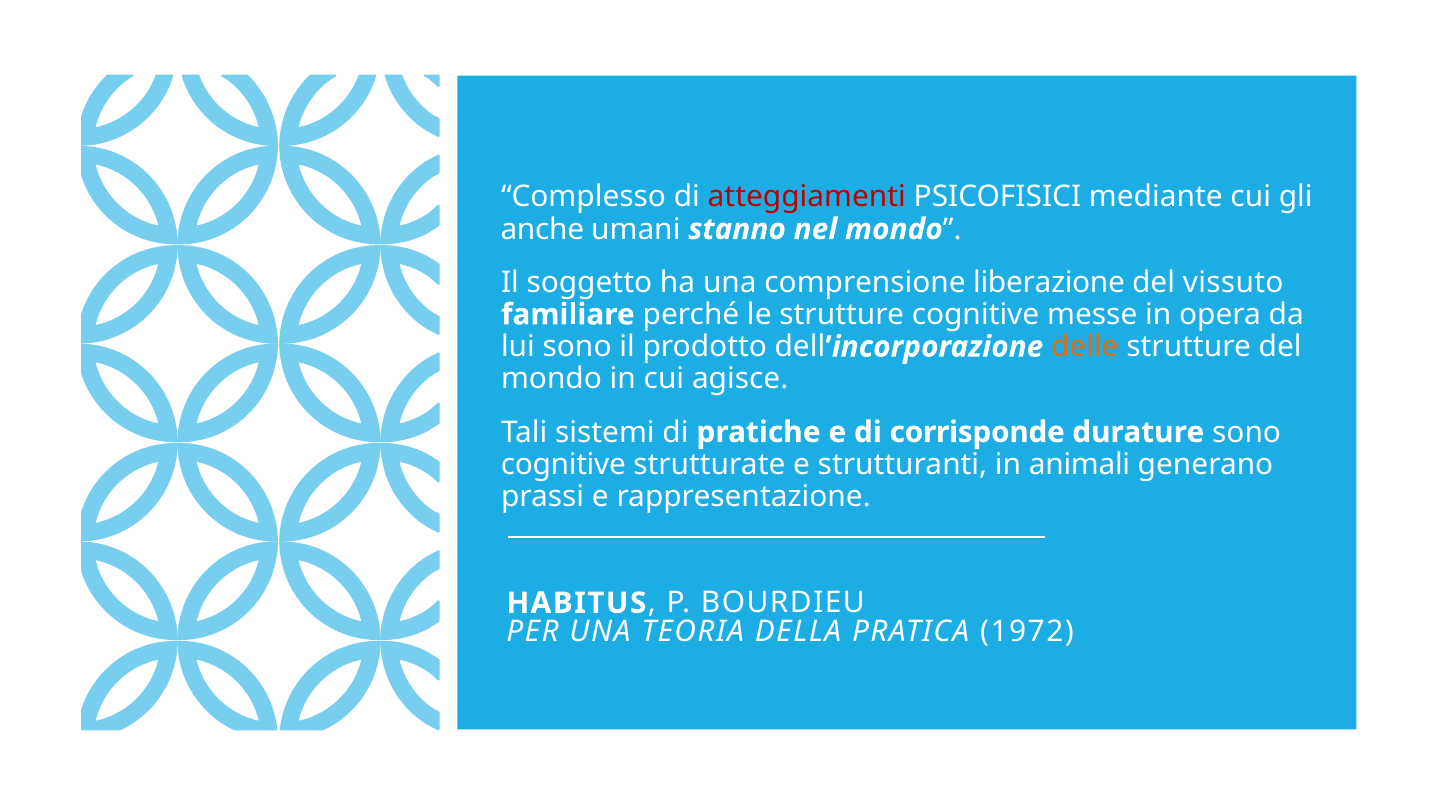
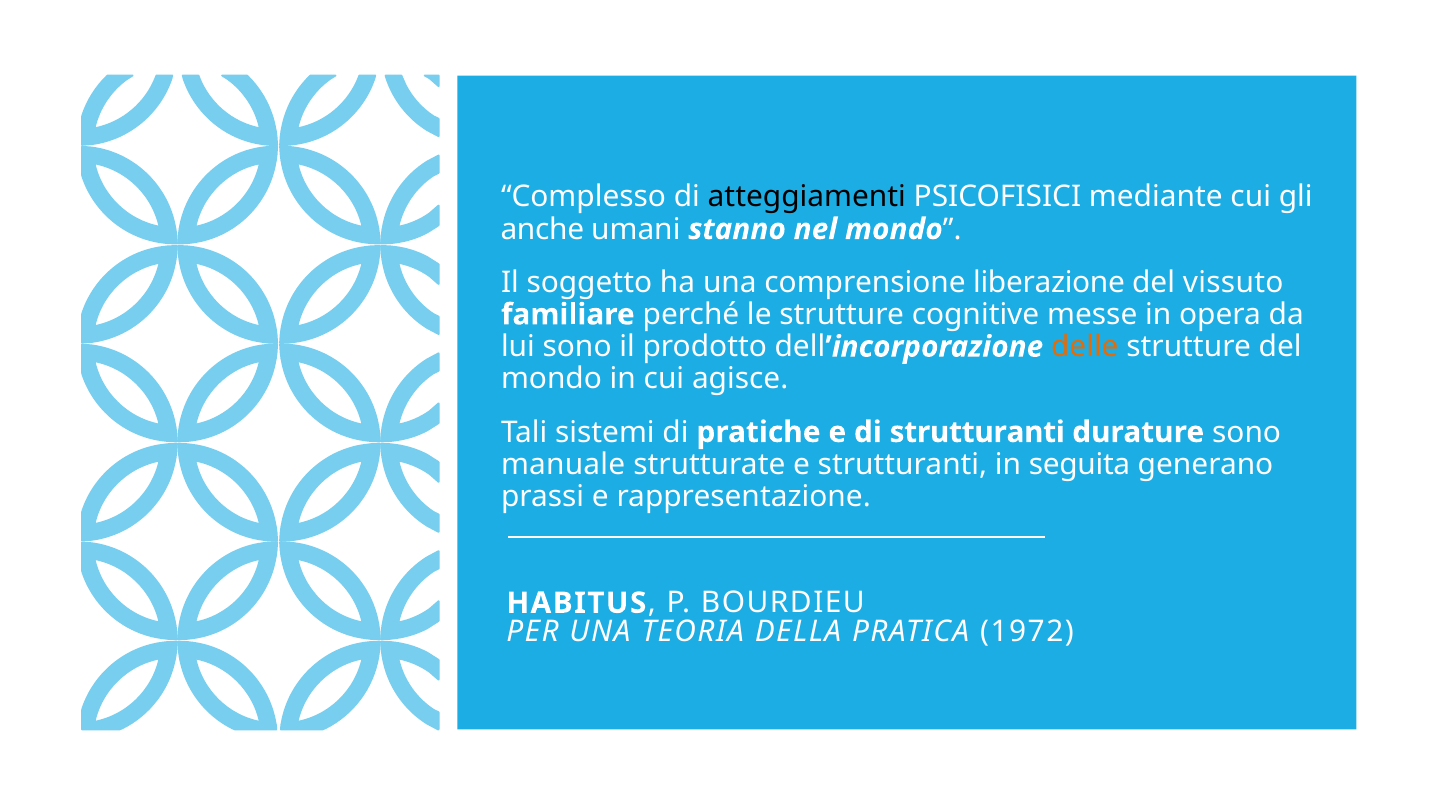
atteggiamenti colour: red -> black (807, 197)
di corrisponde: corrisponde -> strutturanti (977, 432)
cognitive: cognitive -> manuale (563, 465)
animali: animali -> seguita (1080, 465)
